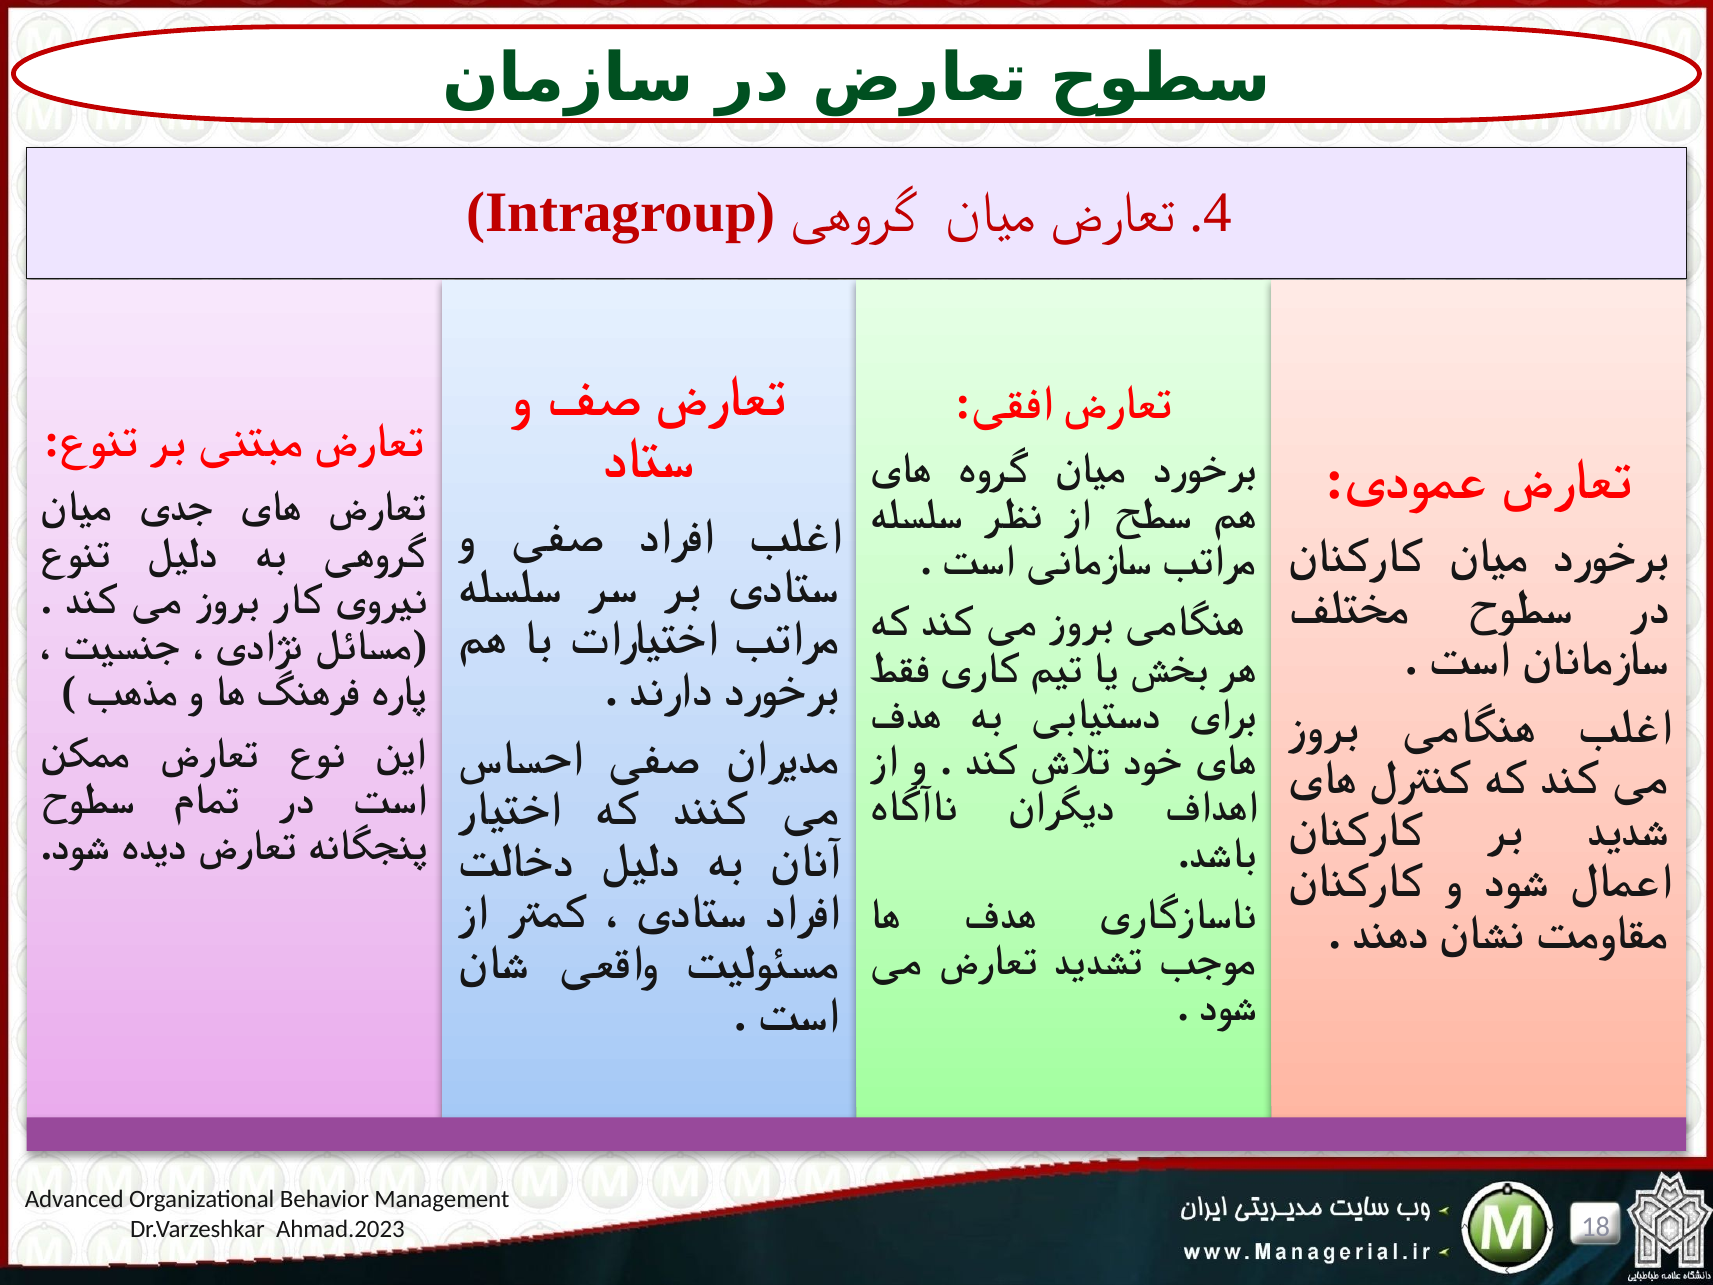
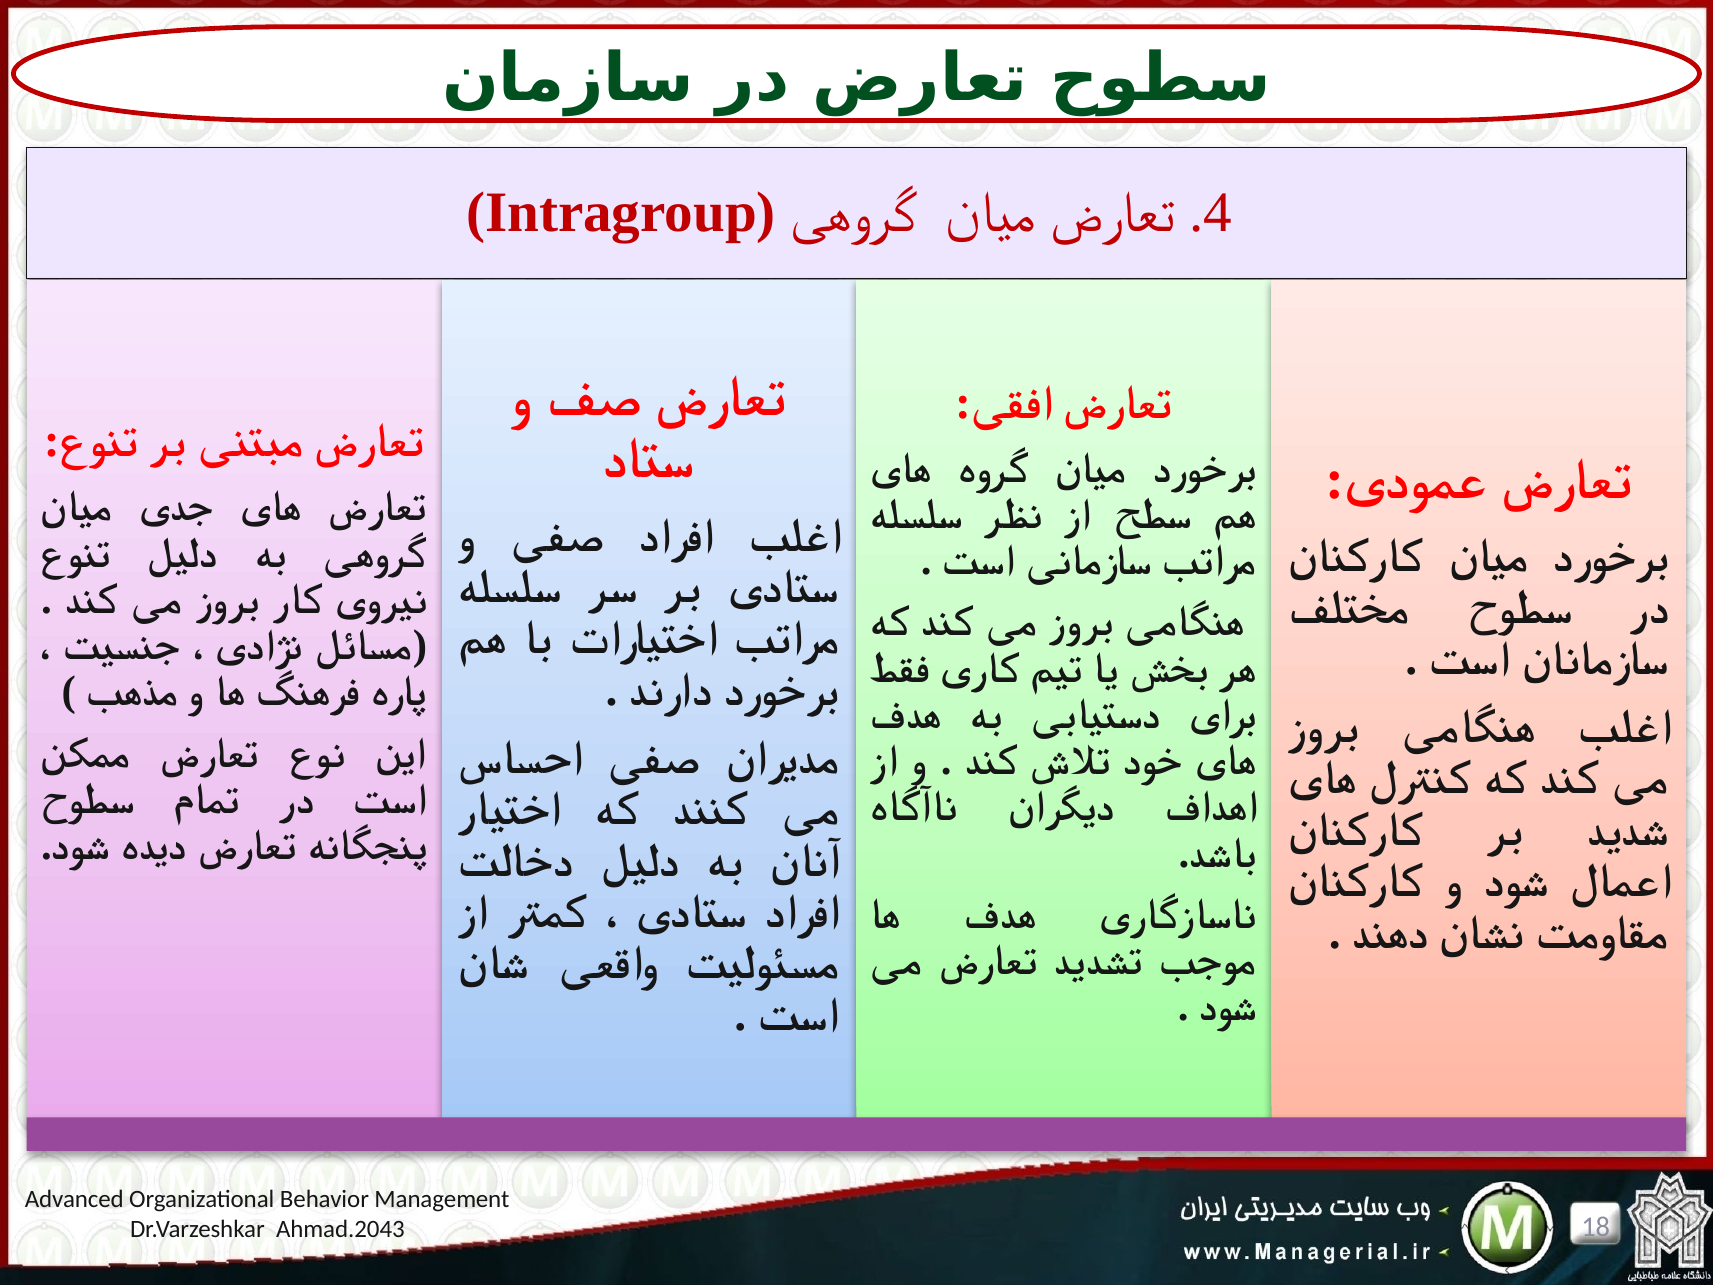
Ahmad.2023: Ahmad.2023 -> Ahmad.2043 (340, 1229)
